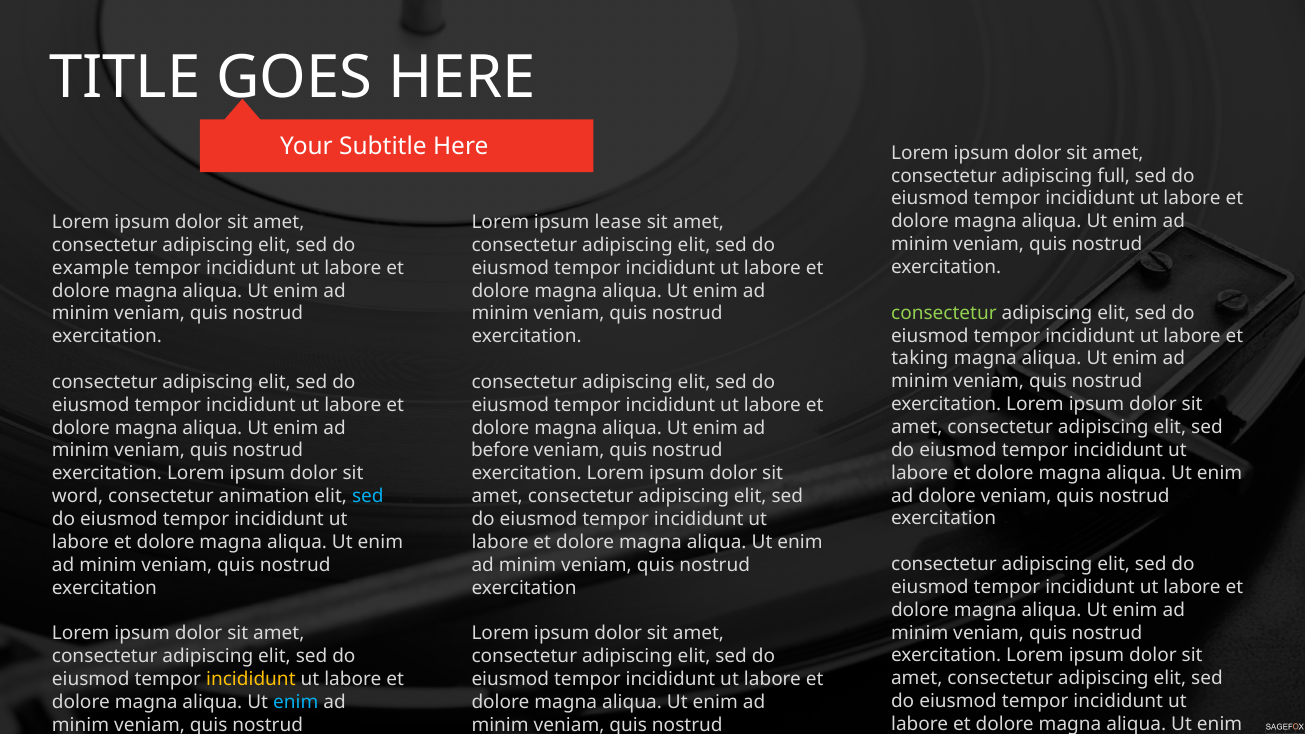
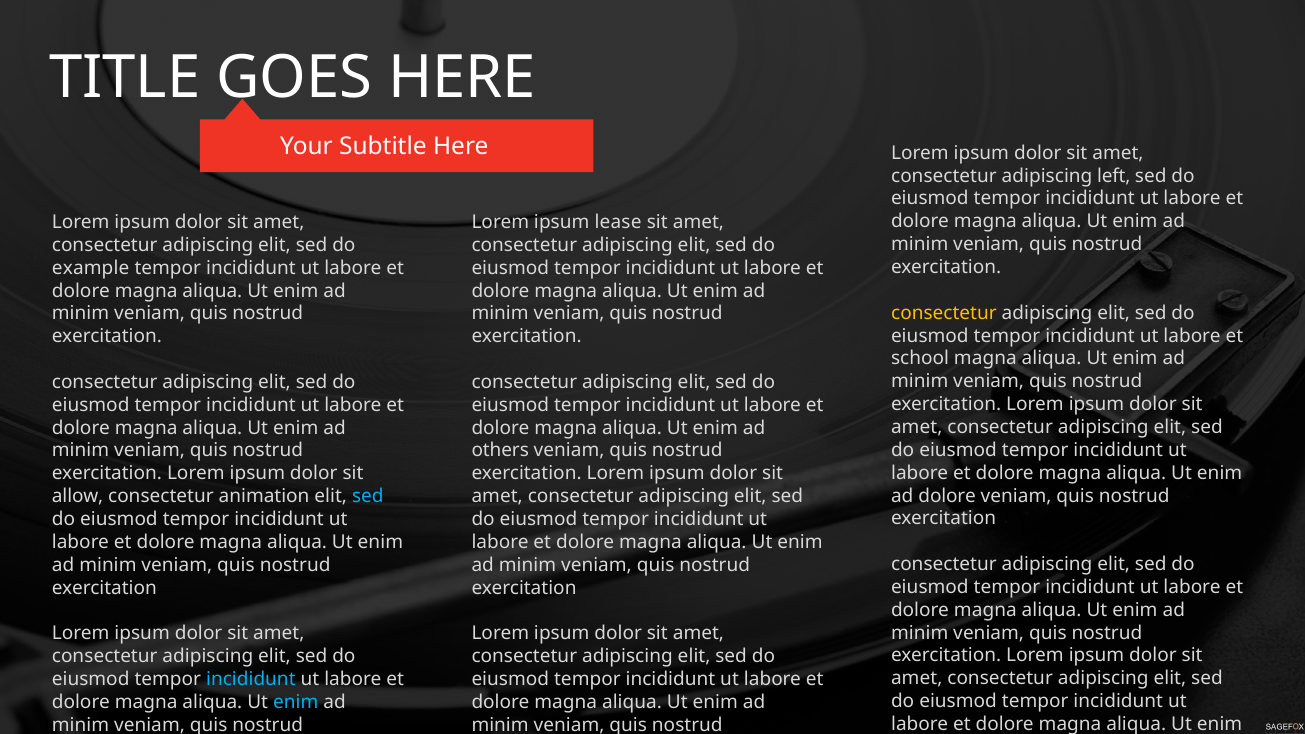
full: full -> left (1114, 176)
consectetur colour: light green -> yellow (944, 313)
taking: taking -> school (920, 359)
before: before -> others (500, 451)
word: word -> allow (78, 496)
incididunt colour: yellow -> light blue (251, 679)
